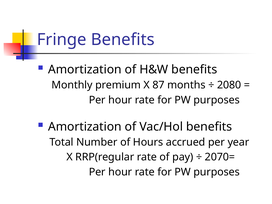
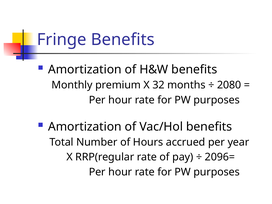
87: 87 -> 32 (159, 85)
2070=: 2070= -> 2096= (220, 157)
